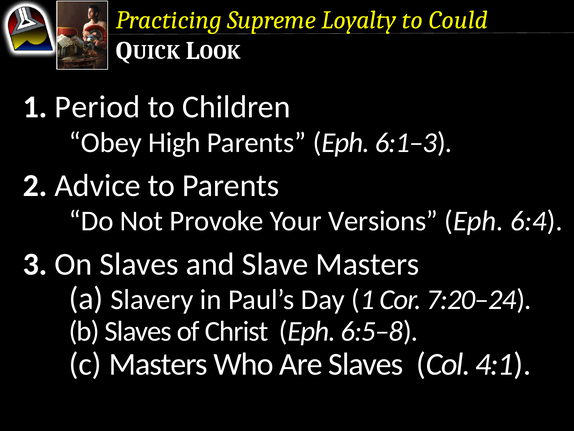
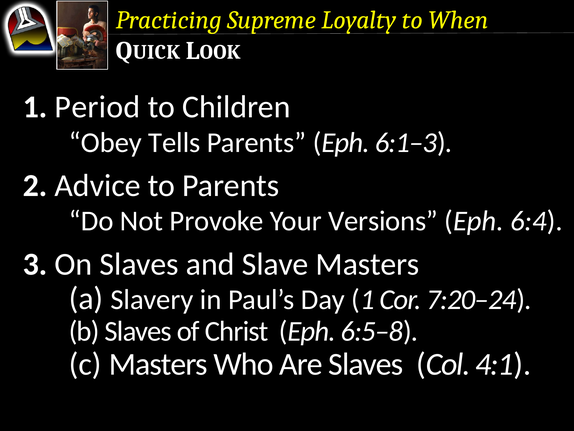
Could: Could -> When (458, 20)
High: High -> Tells (174, 142)
